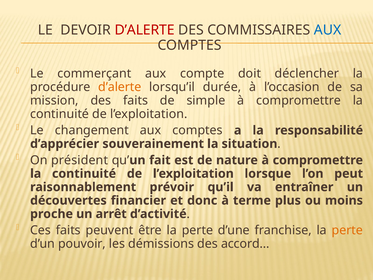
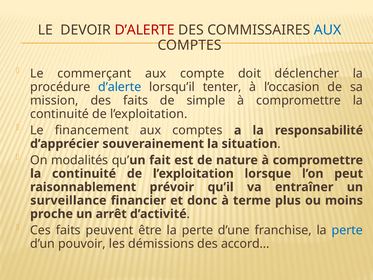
d’alerte colour: orange -> blue (120, 87)
durée: durée -> tenter (222, 87)
changement: changement -> financement (92, 130)
président: président -> modalités (80, 160)
découvertes: découvertes -> surveillance (68, 200)
perte colour: orange -> blue (347, 230)
